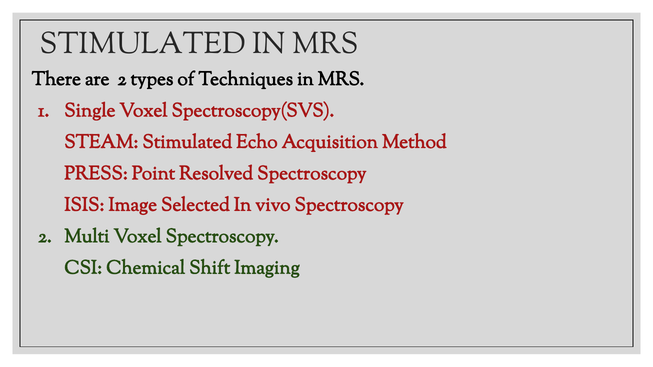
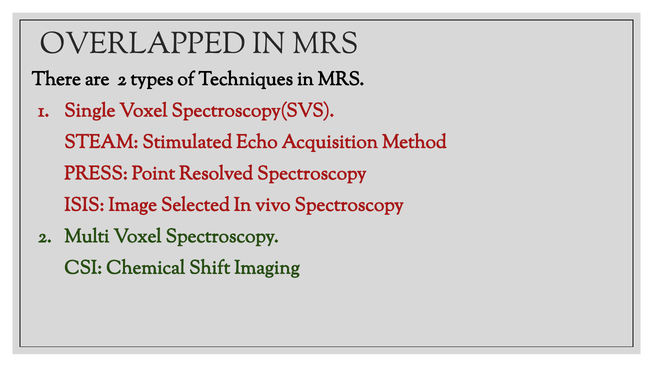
STIMULATED: STIMULATED -> OVERLAPPED (143, 44)
